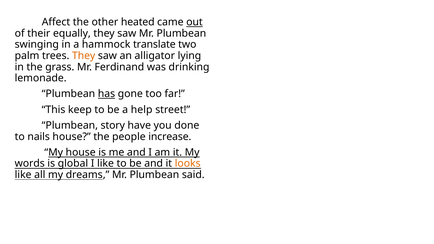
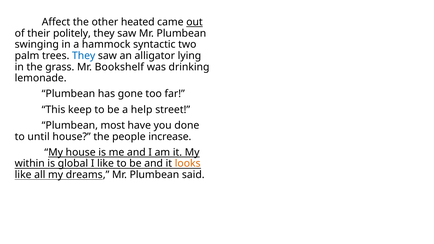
equally: equally -> politely (72, 33)
translate: translate -> syntactic (154, 45)
They colour: orange -> blue (84, 56)
Ferdinand: Ferdinand -> Bookshelf (119, 67)
has underline: present -> none (106, 94)
story: story -> most (113, 125)
nails: nails -> until (39, 137)
words: words -> within (30, 164)
